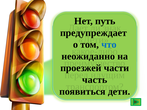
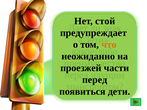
путь: путь -> стой (105, 21)
что colour: blue -> orange (109, 45)
часть: часть -> перед (95, 80)
